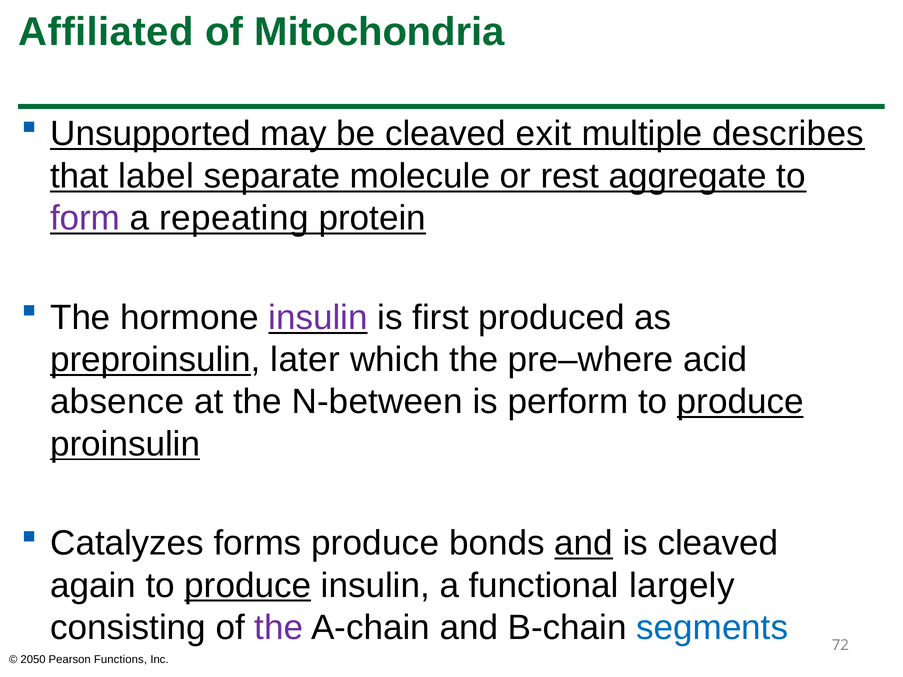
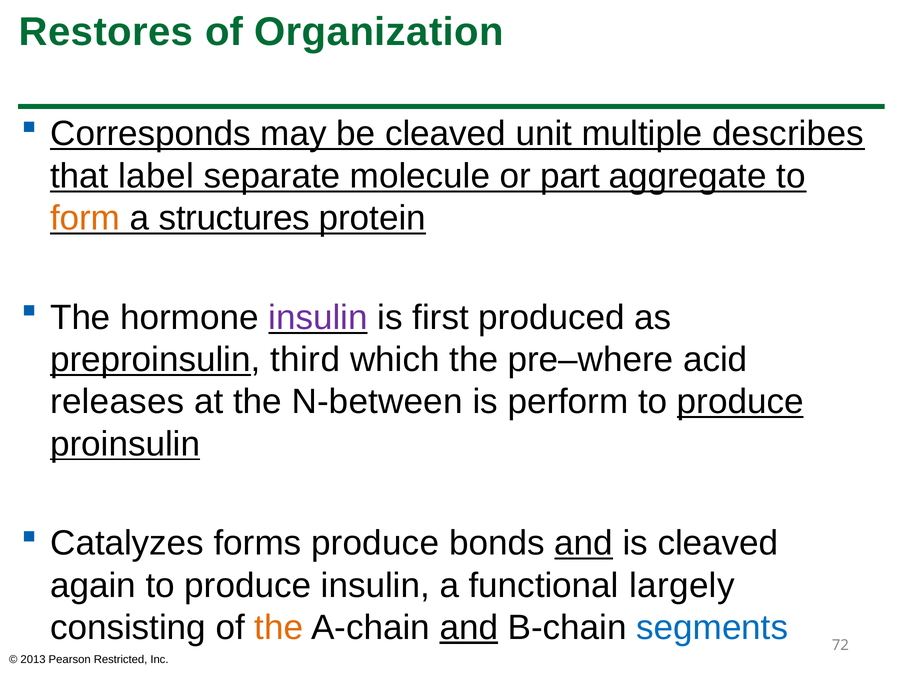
Affiliated: Affiliated -> Restores (106, 32)
Mitochondria: Mitochondria -> Organization (379, 32)
Unsupported: Unsupported -> Corresponds (151, 134)
exit: exit -> unit (544, 134)
rest: rest -> part (570, 176)
form colour: purple -> orange (85, 218)
repeating: repeating -> structures (234, 218)
later: later -> third (305, 360)
absence: absence -> releases (117, 402)
produce underline: present -> none (248, 586)
the colour: purple -> orange (279, 628)
and underline: none -> present (469, 628)
2050: 2050 -> 2013 (33, 660)
Functions: Functions -> Restricted (121, 660)
